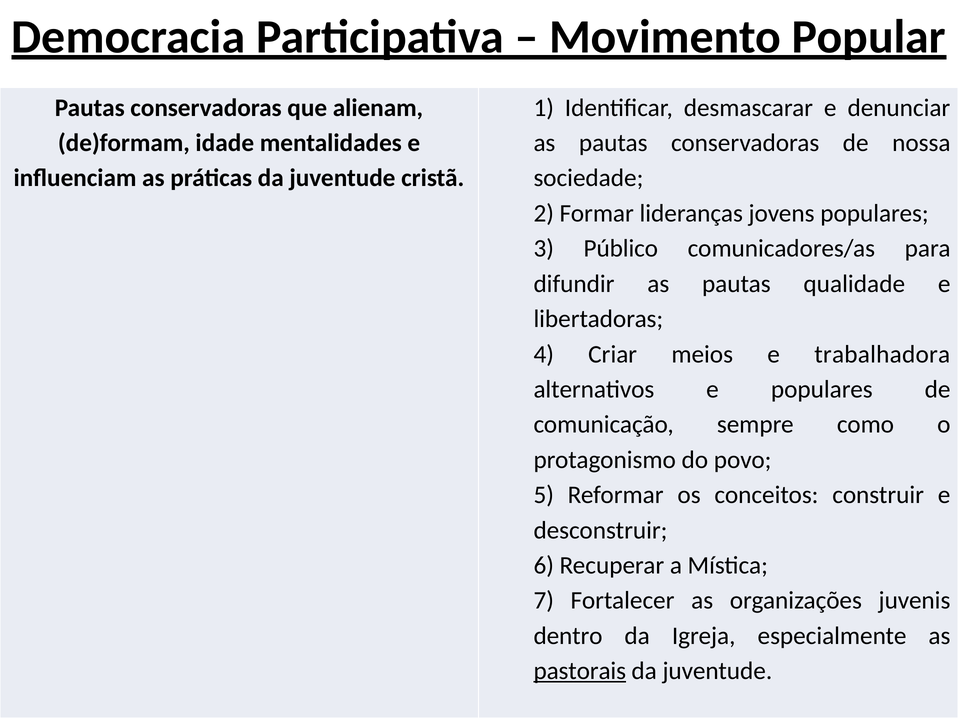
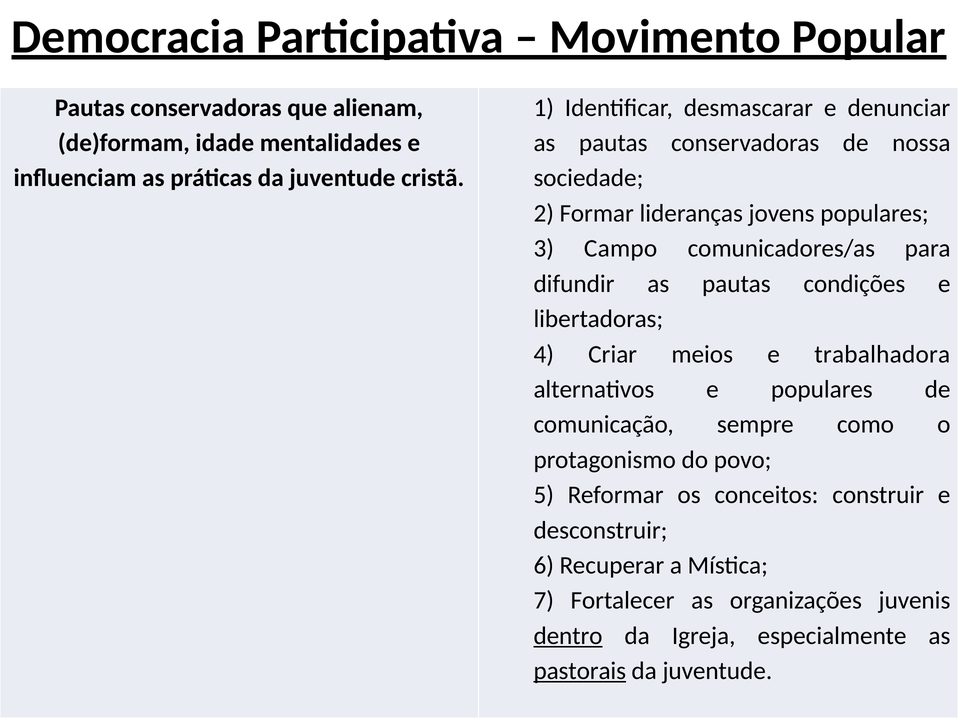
Público: Público -> Campo (621, 249)
qualidade: qualidade -> condições (854, 284)
dentro underline: none -> present (568, 636)
